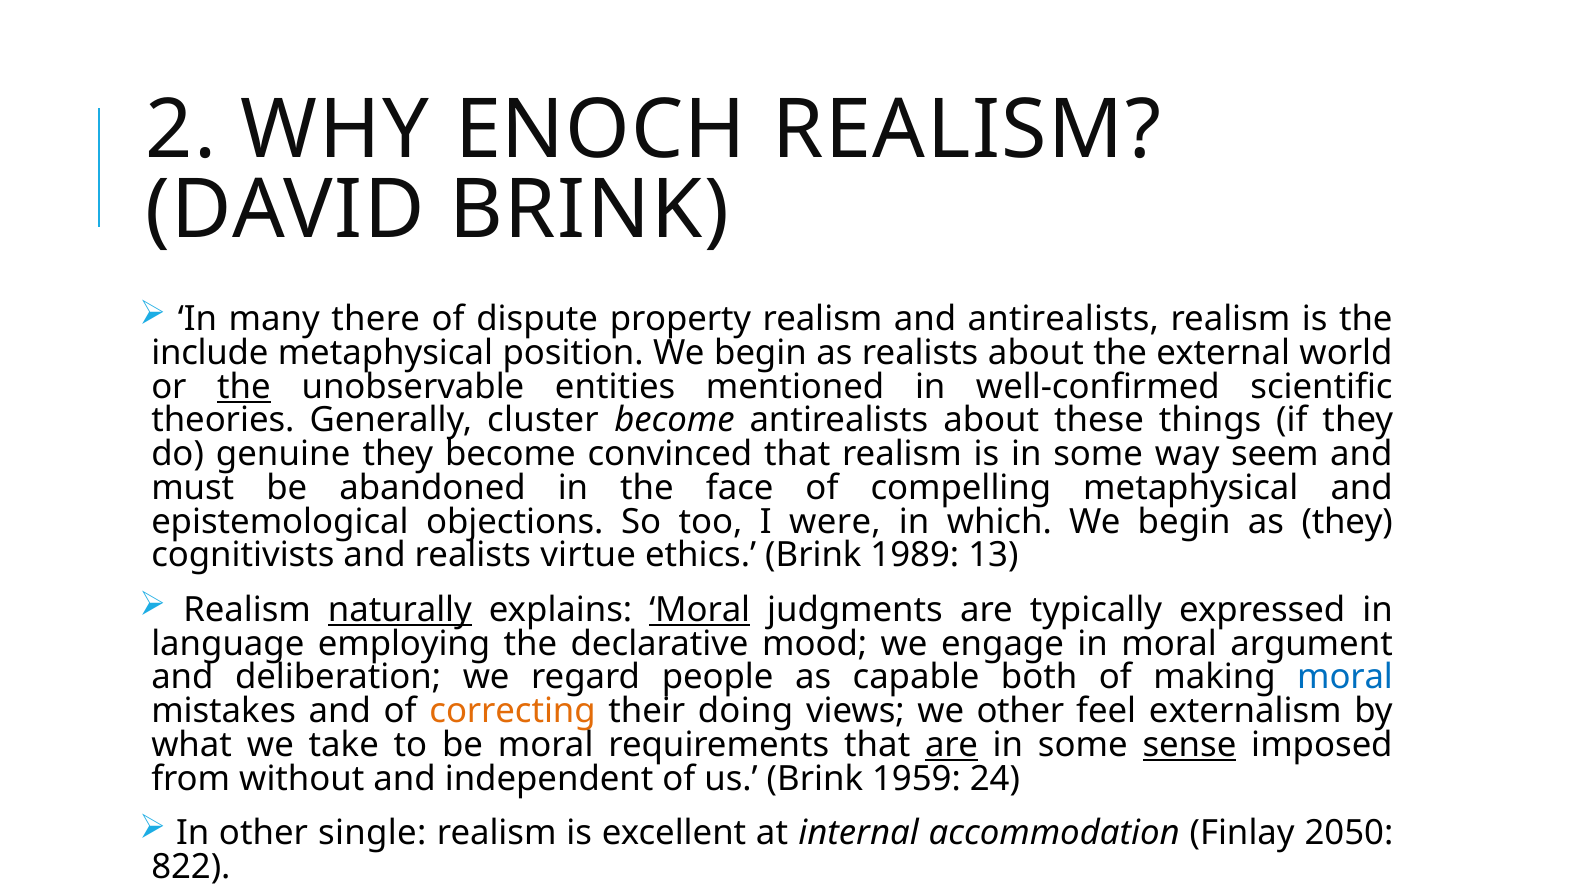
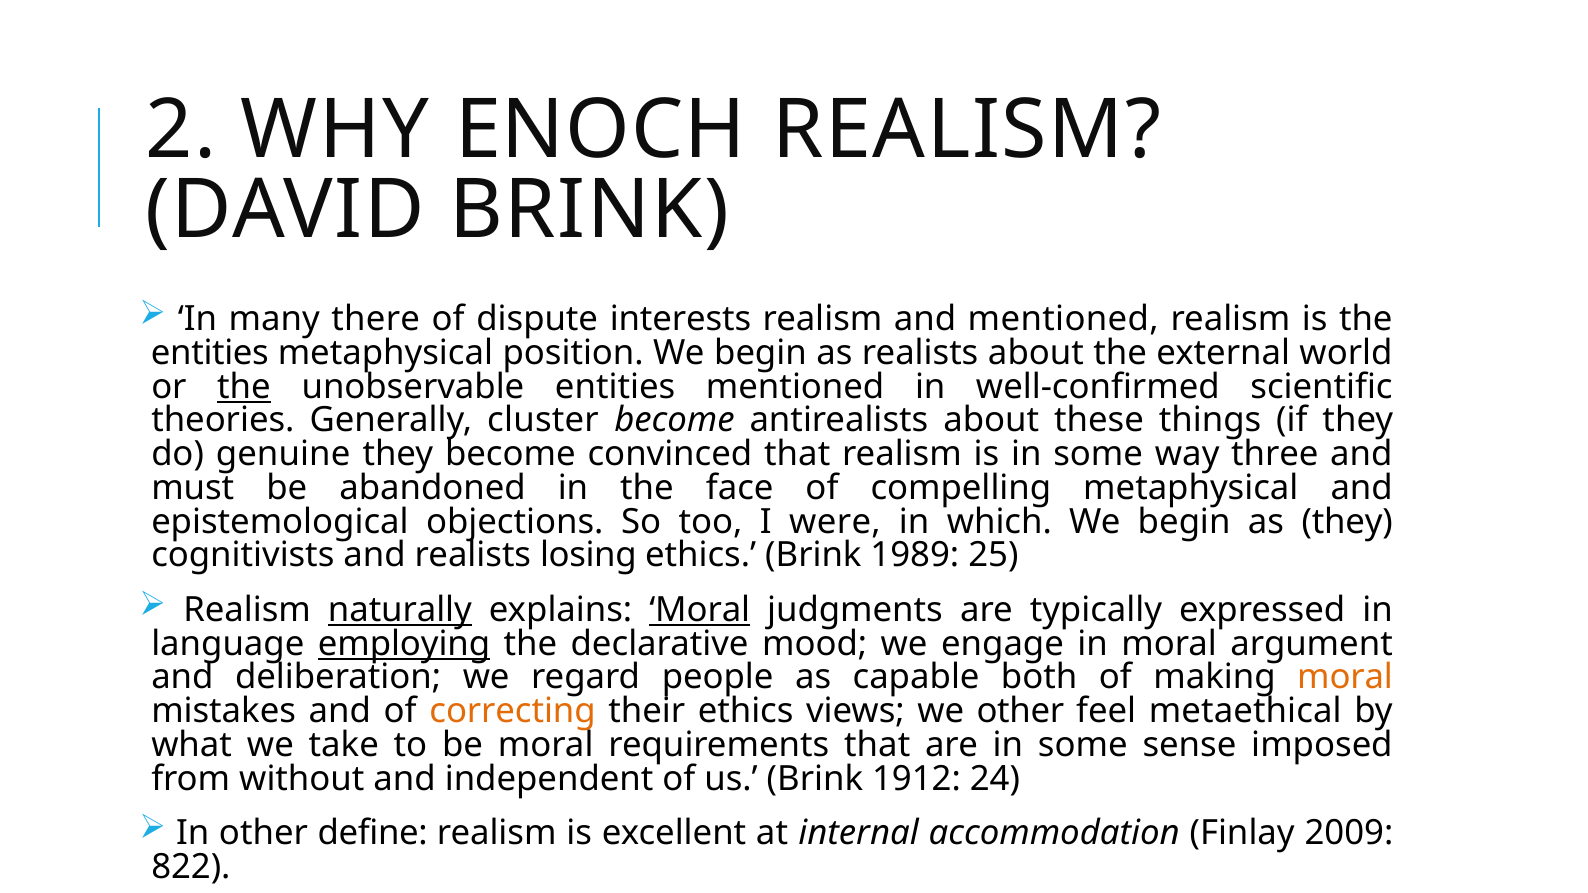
property: property -> interests (680, 319)
and antirealists: antirealists -> mentioned (1063, 319)
include: include -> entities (210, 353)
seem: seem -> three (1275, 454)
virtue: virtue -> losing (588, 556)
13: 13 -> 25 (993, 556)
employing underline: none -> present (404, 644)
moral colour: blue -> orange (1345, 678)
their doing: doing -> ethics (746, 711)
externalism: externalism -> metaethical (1245, 711)
are underline: present -> none (952, 745)
sense underline: present -> none (1189, 745)
1959: 1959 -> 1912 (916, 779)
single: single -> define (373, 833)
2050: 2050 -> 2009 (1349, 833)
